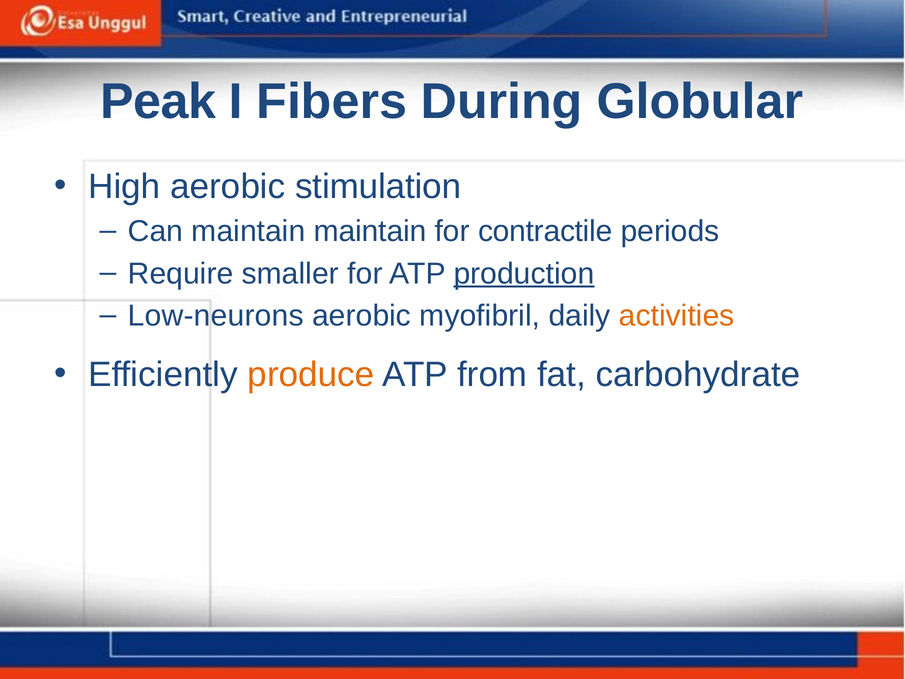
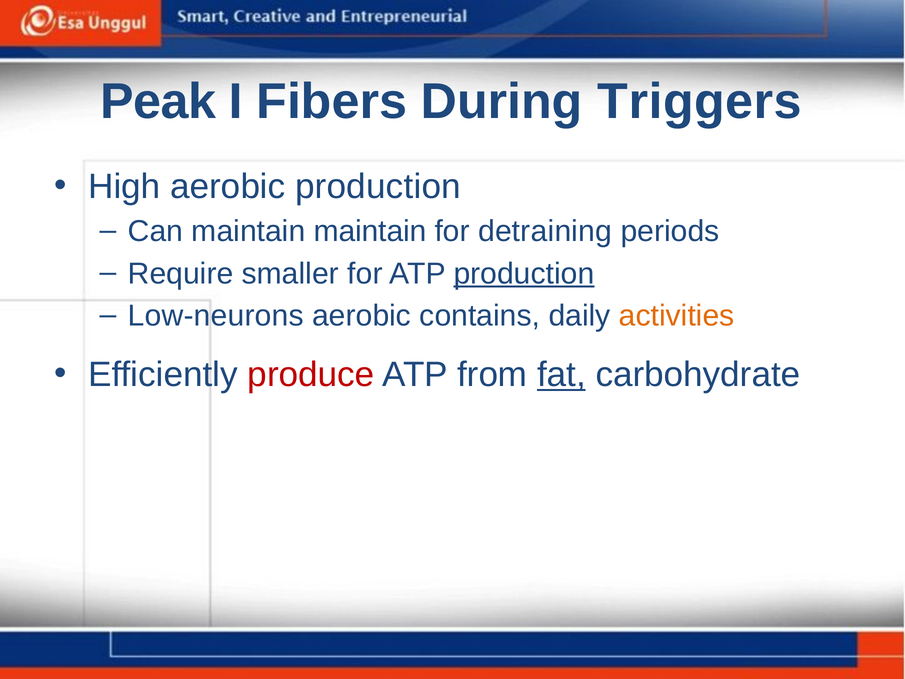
Globular: Globular -> Triggers (700, 102)
aerobic stimulation: stimulation -> production (378, 186)
contractile: contractile -> detraining (545, 231)
myofibril: myofibril -> contains (480, 316)
produce colour: orange -> red (311, 375)
fat underline: none -> present (561, 375)
